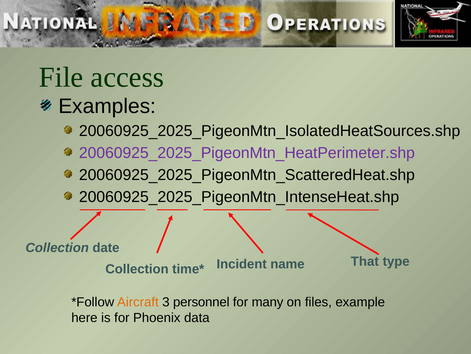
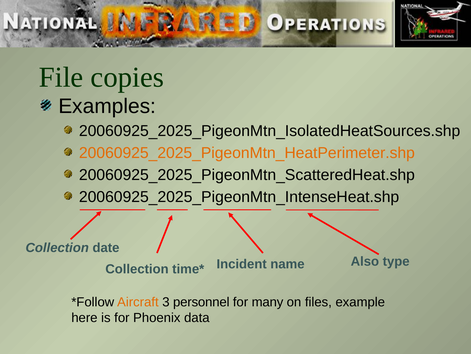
access: access -> copies (127, 77)
20060925_2025_PigeonMtn_HeatPerimeter.shp colour: purple -> orange (247, 153)
That: That -> Also (365, 261)
